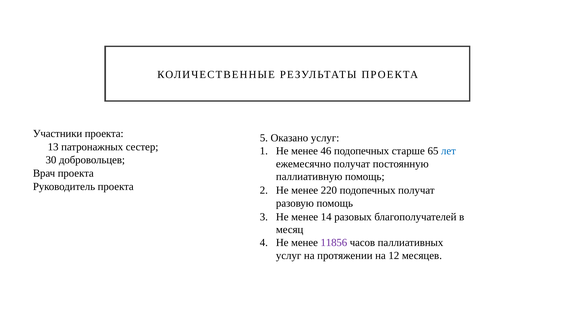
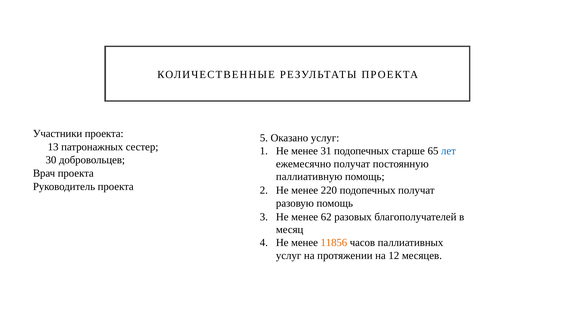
46: 46 -> 31 (326, 151)
14: 14 -> 62 (326, 216)
11856 colour: purple -> orange (334, 242)
